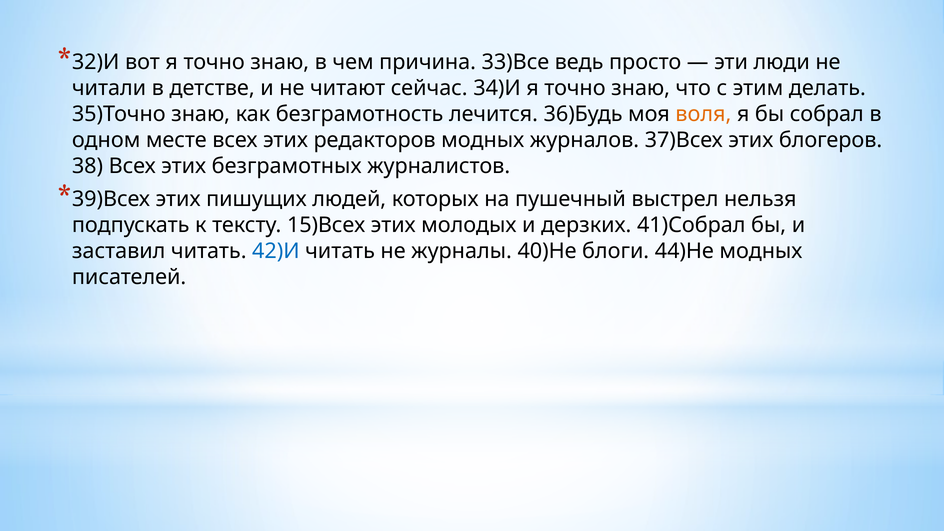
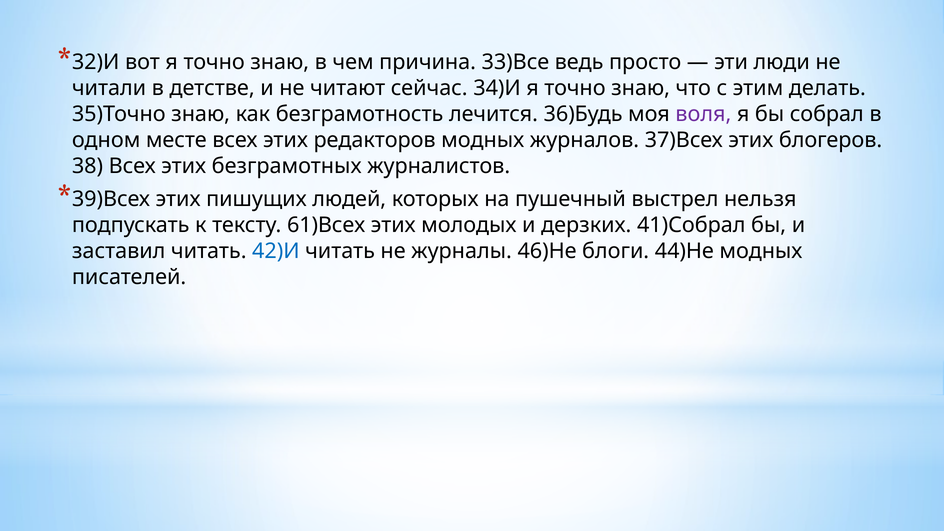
воля colour: orange -> purple (703, 114)
15)Всех: 15)Всех -> 61)Всех (326, 225)
40)Не: 40)Не -> 46)Не (547, 251)
